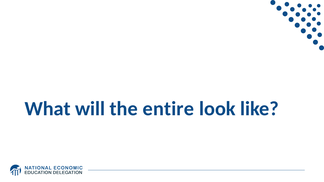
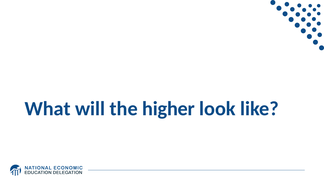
entire: entire -> higher (169, 109)
